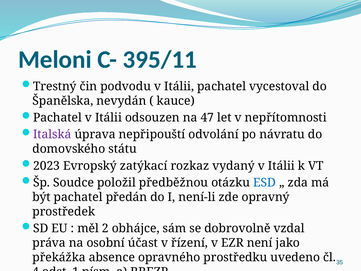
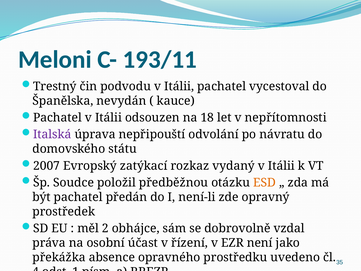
395/11: 395/11 -> 193/11 (160, 60)
47: 47 -> 18 (207, 118)
2023: 2023 -> 2007 (47, 166)
ESD colour: blue -> orange (265, 183)
